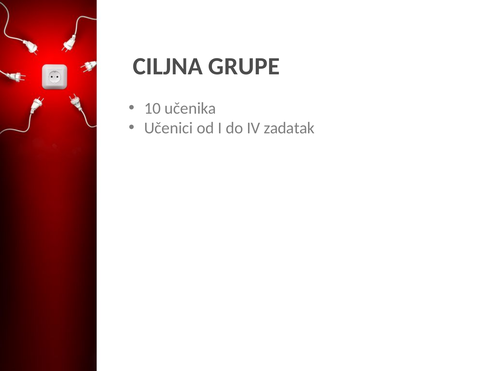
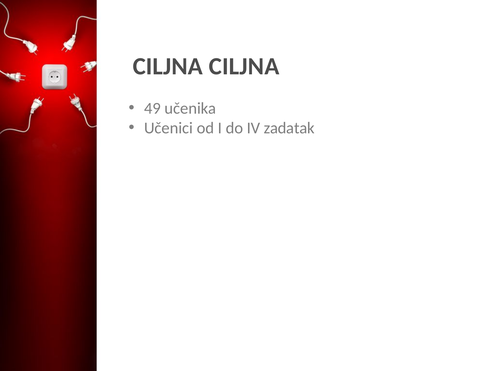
CILJNA GRUPE: GRUPE -> CILJNA (244, 66)
10: 10 -> 49 (152, 108)
